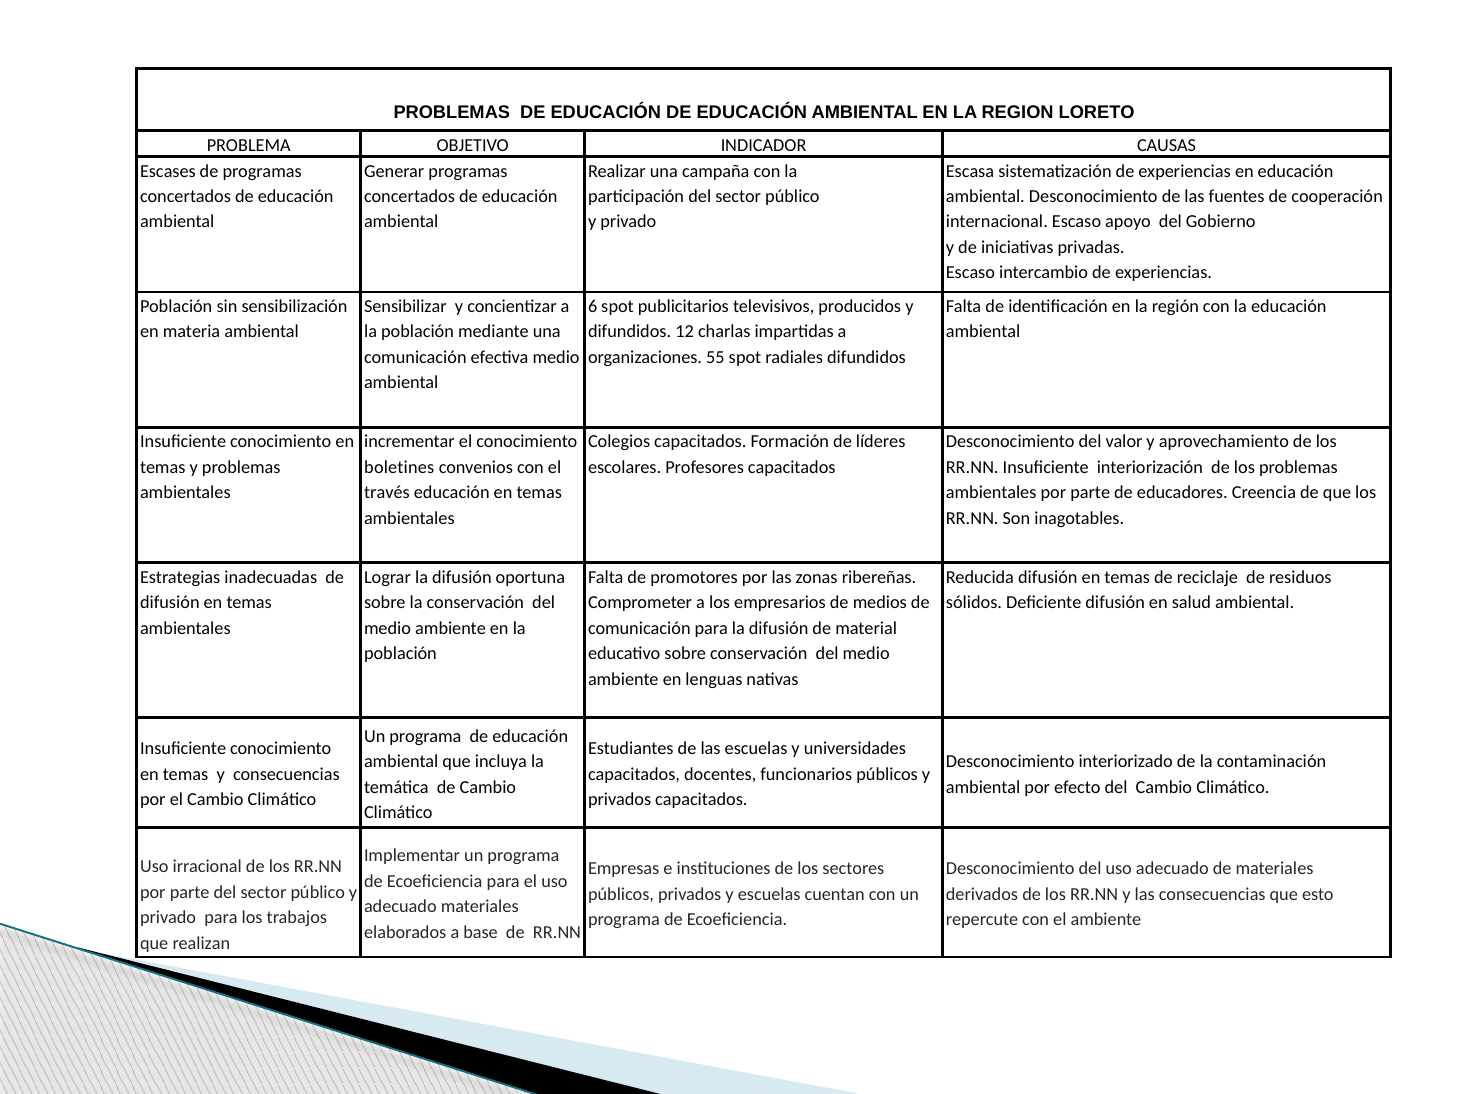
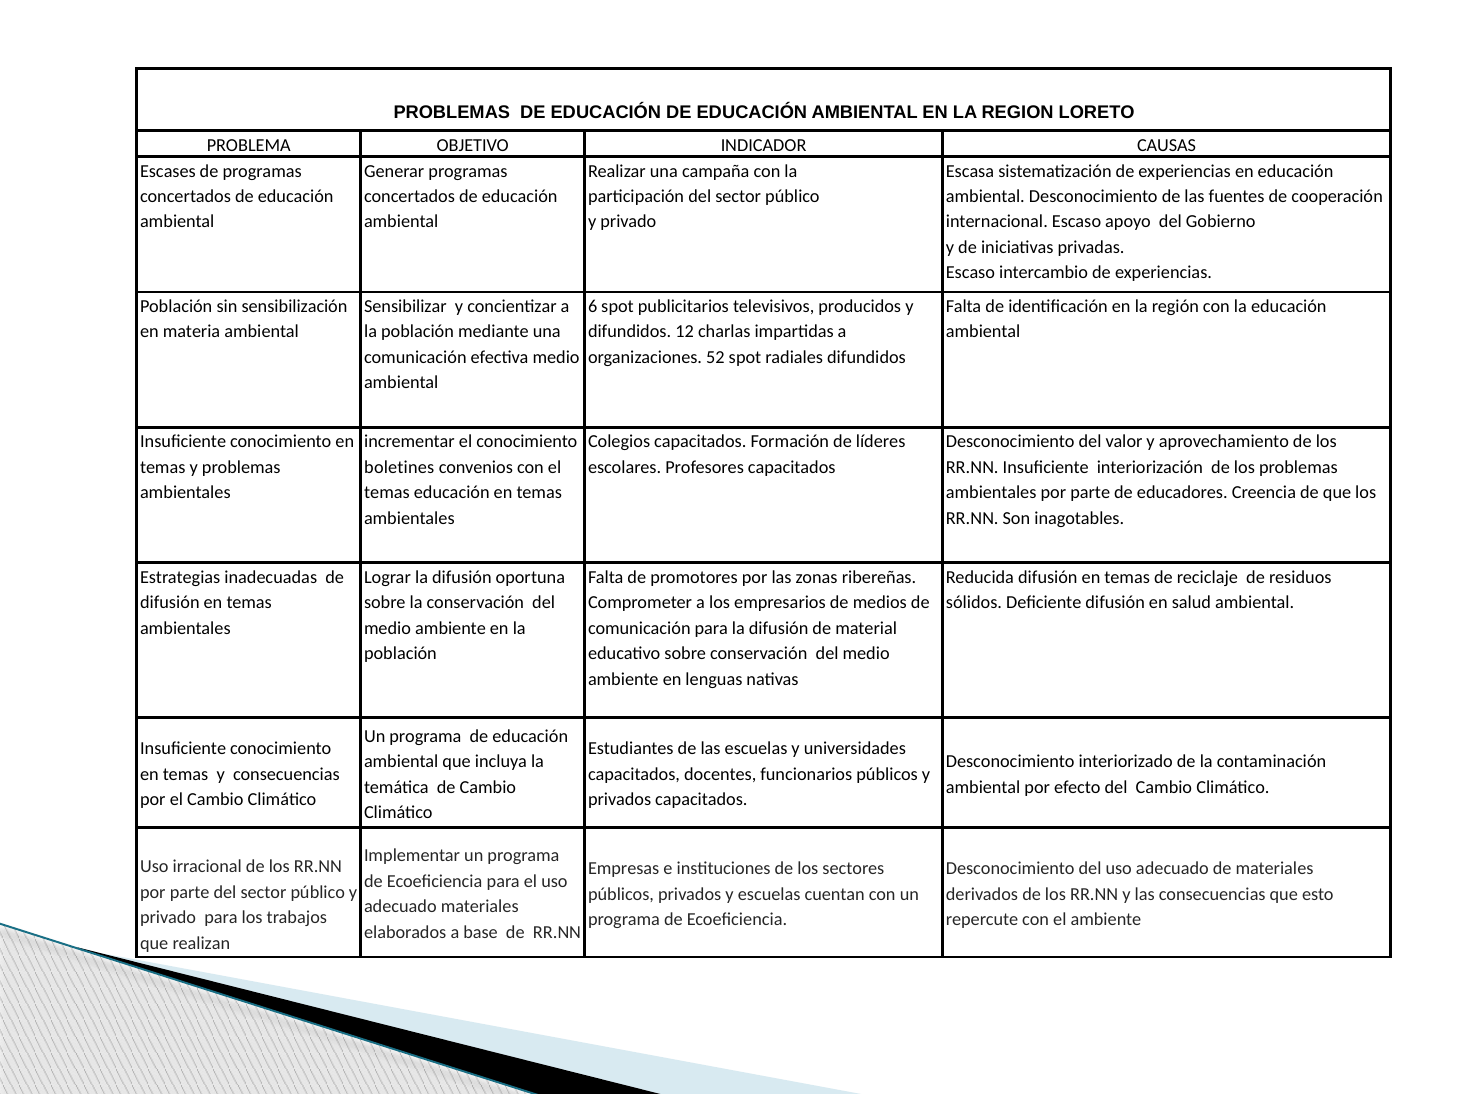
55: 55 -> 52 (715, 357)
través: través -> temas (387, 493)
